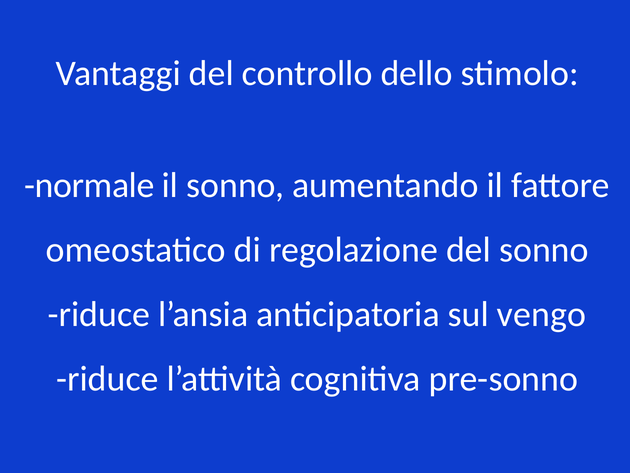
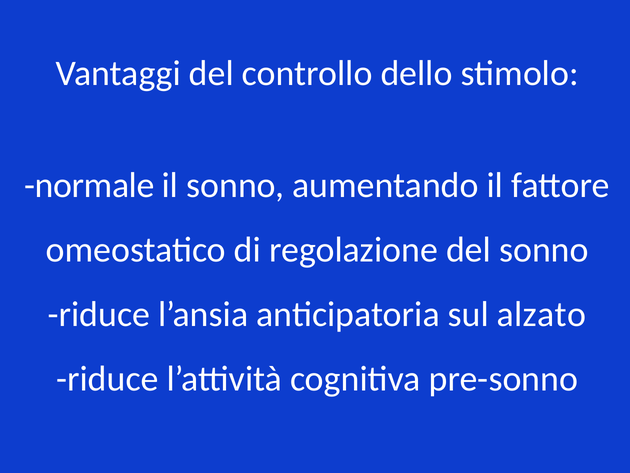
vengo: vengo -> alzato (542, 314)
